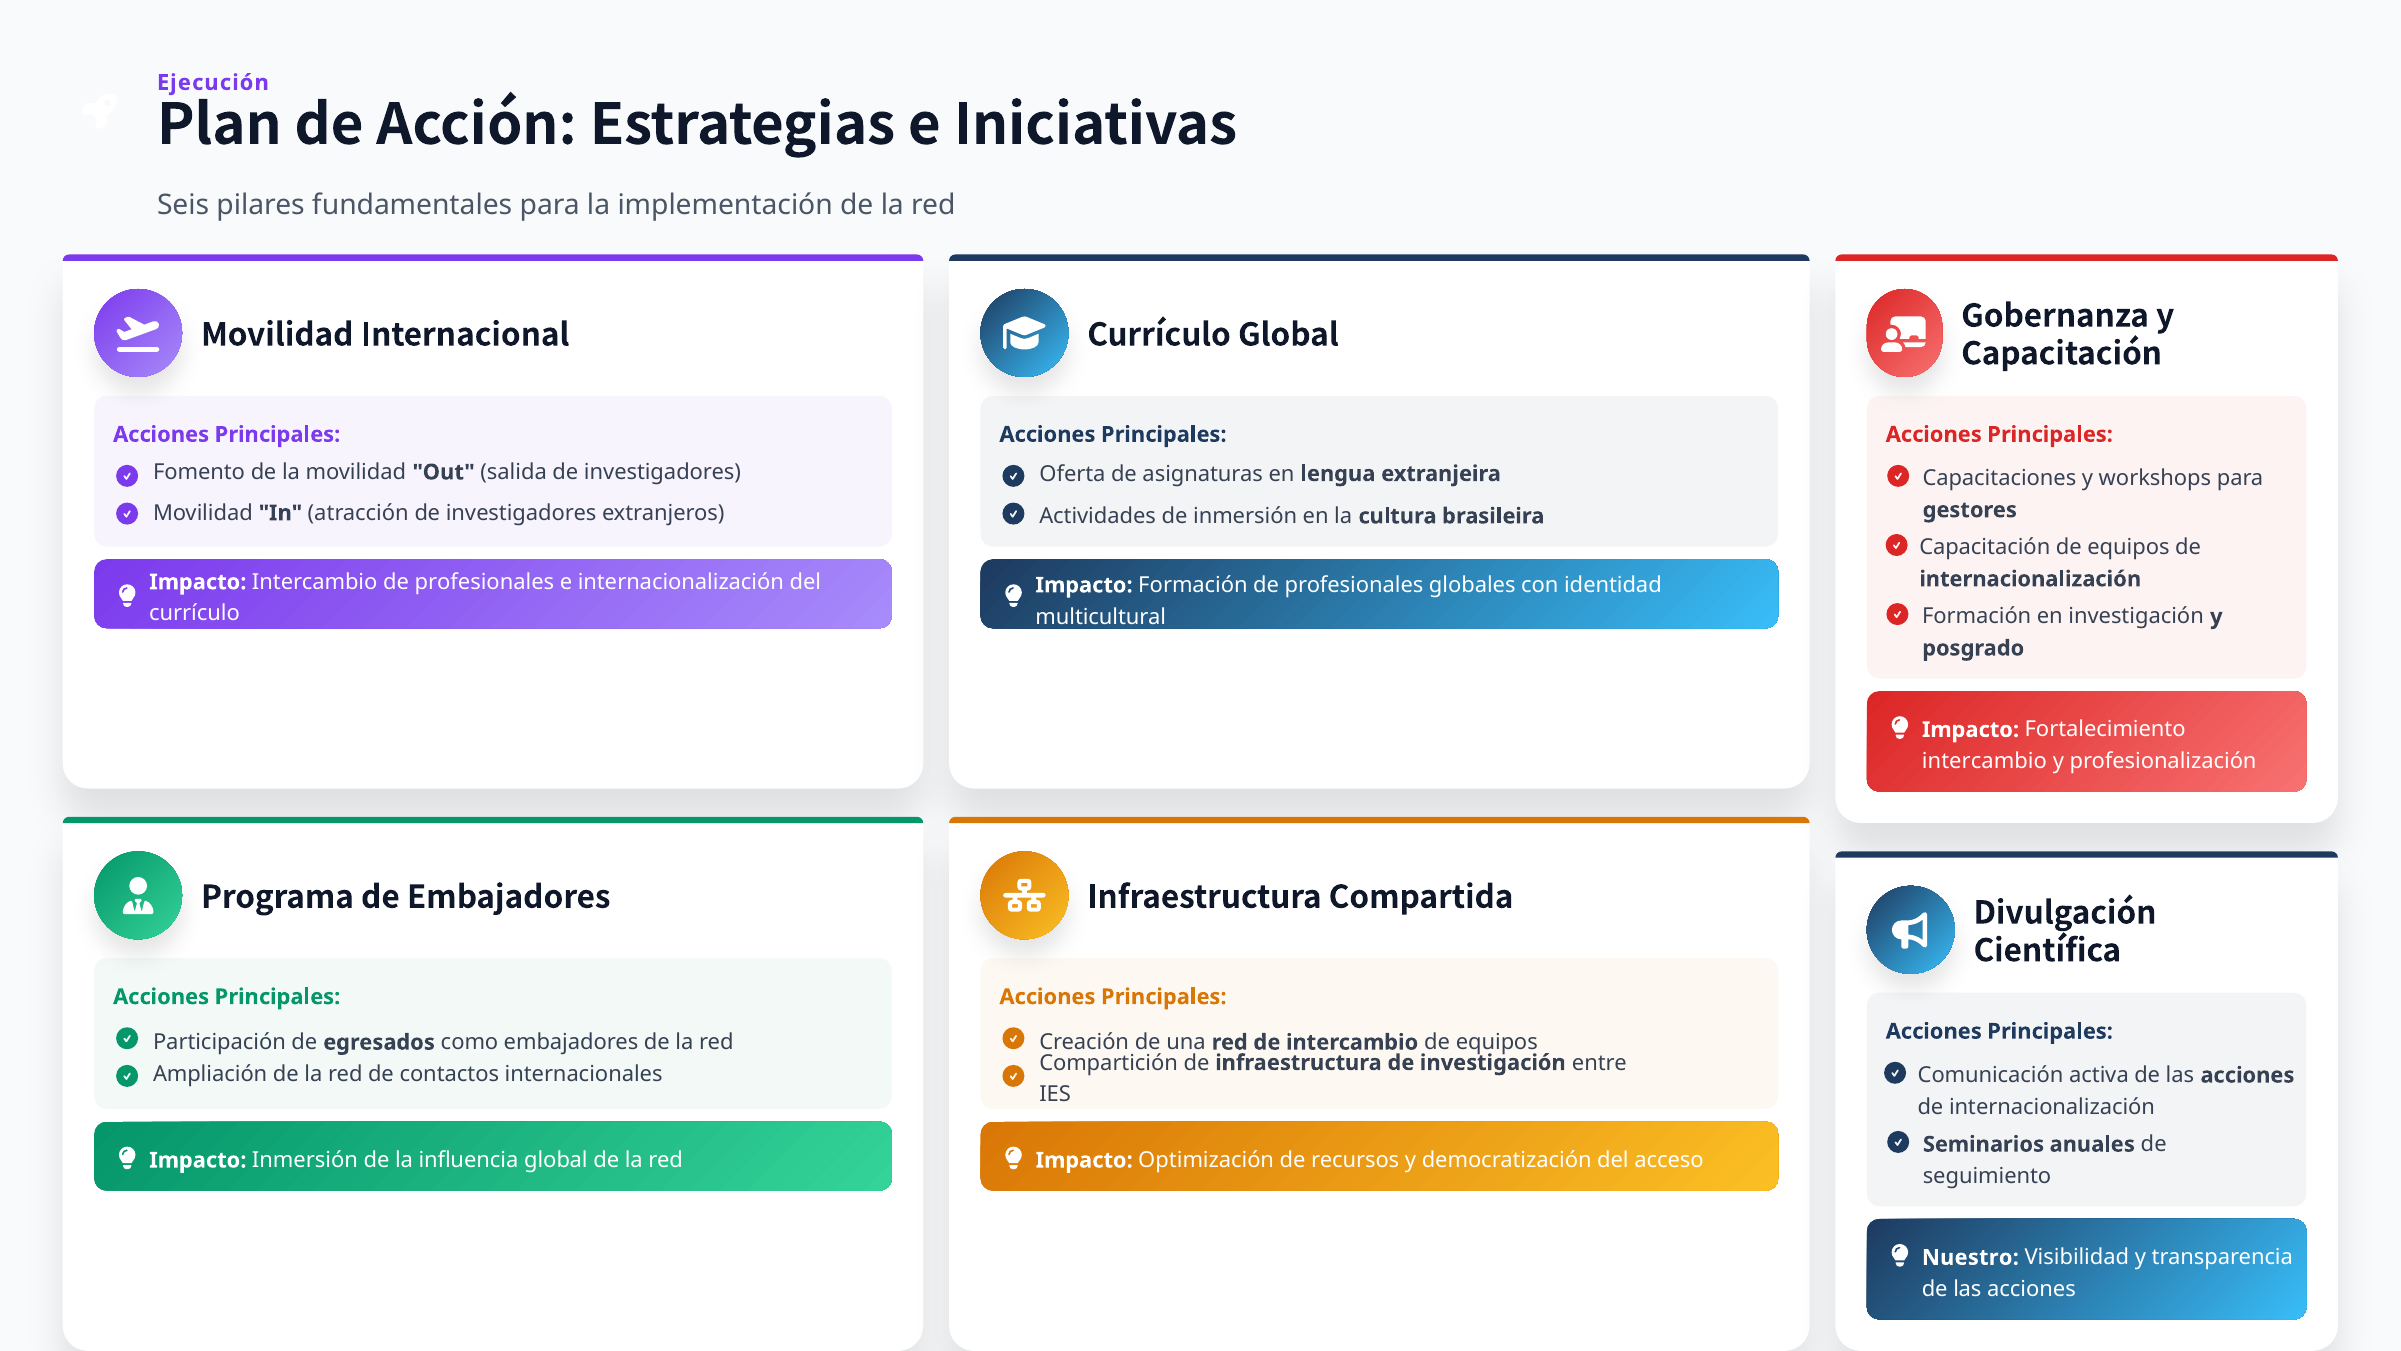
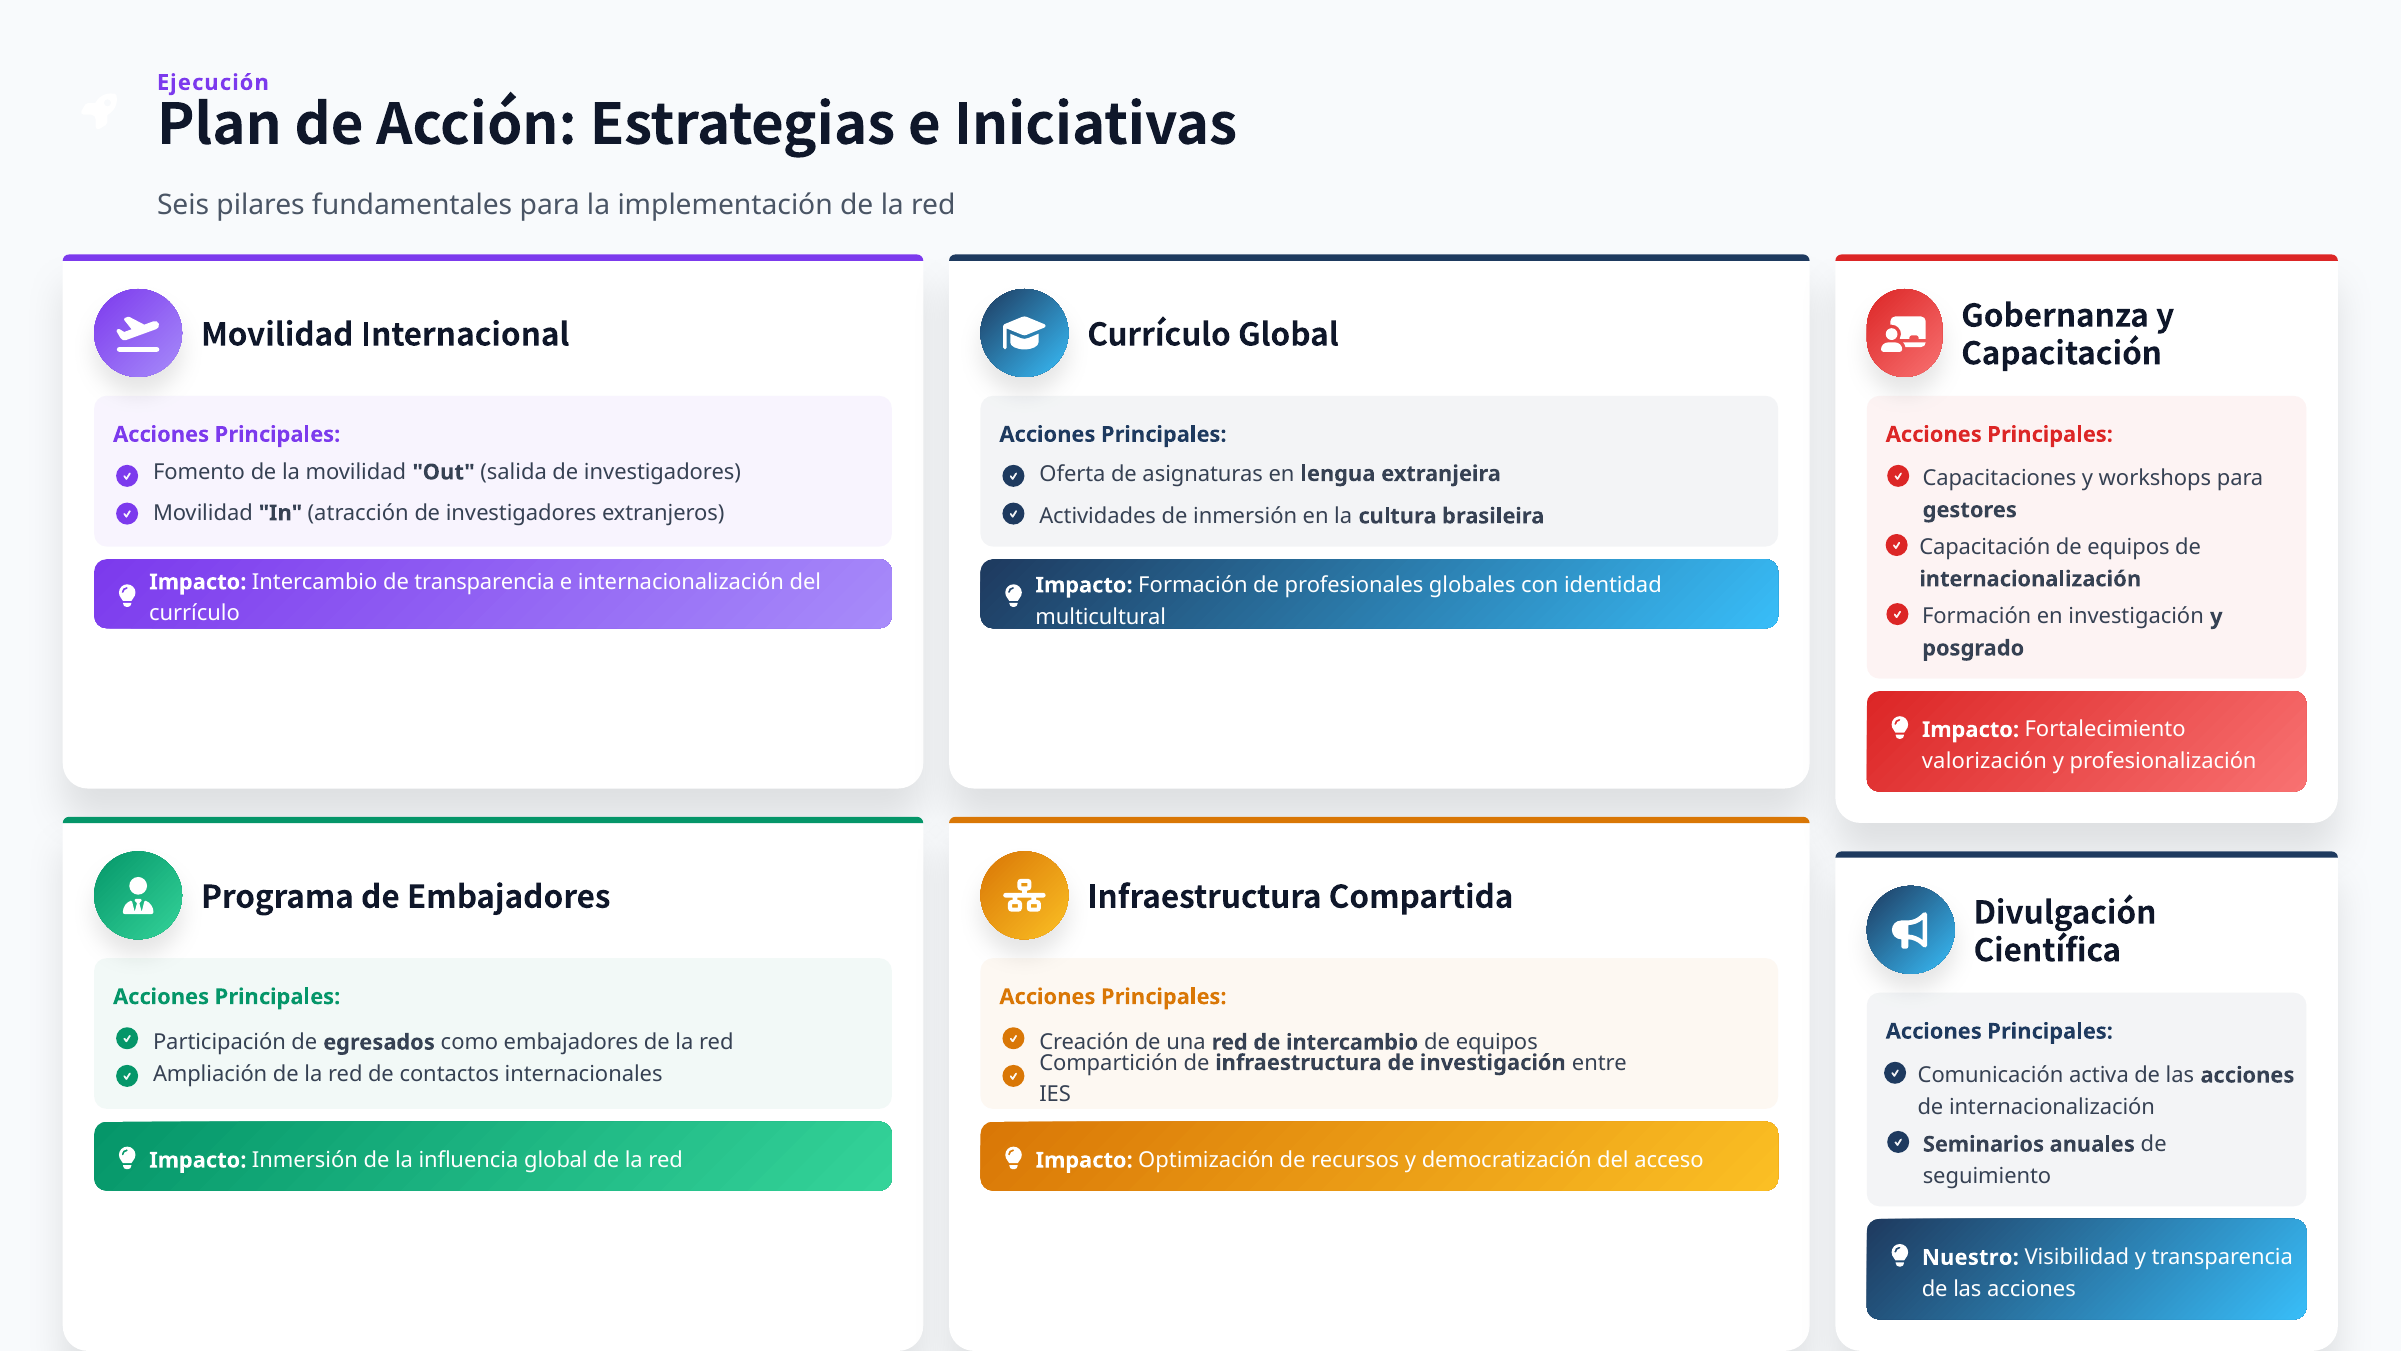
Intercambio de profesionales: profesionales -> transparencia (484, 582)
intercambio: intercambio -> valorización (1984, 761)
